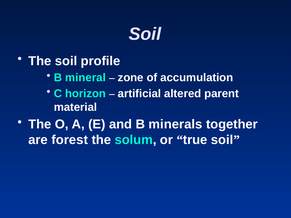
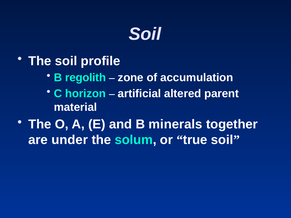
mineral: mineral -> regolith (86, 78)
forest: forest -> under (70, 140)
